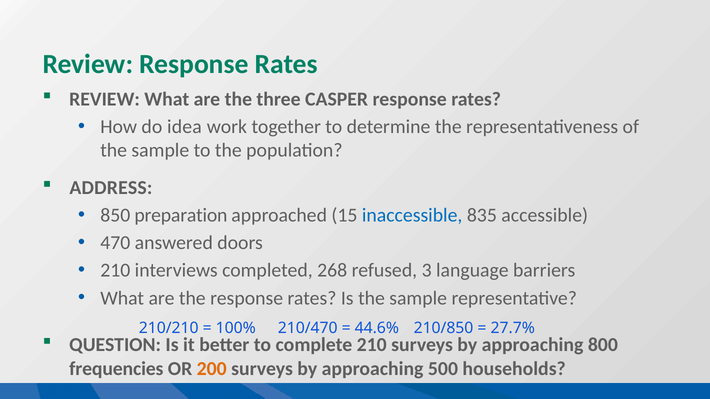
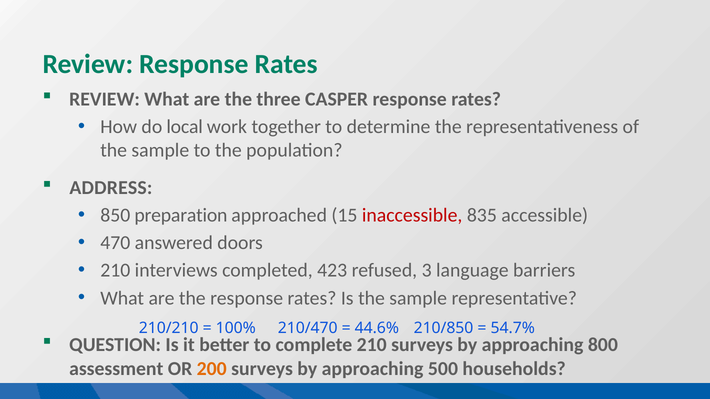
idea: idea -> local (185, 127)
inaccessible colour: blue -> red (412, 215)
268: 268 -> 423 (332, 271)
27.7%: 27.7% -> 54.7% (513, 328)
frequencies: frequencies -> assessment (116, 369)
